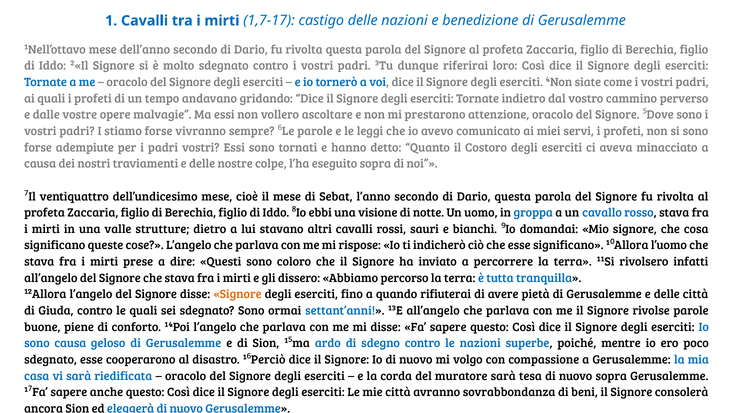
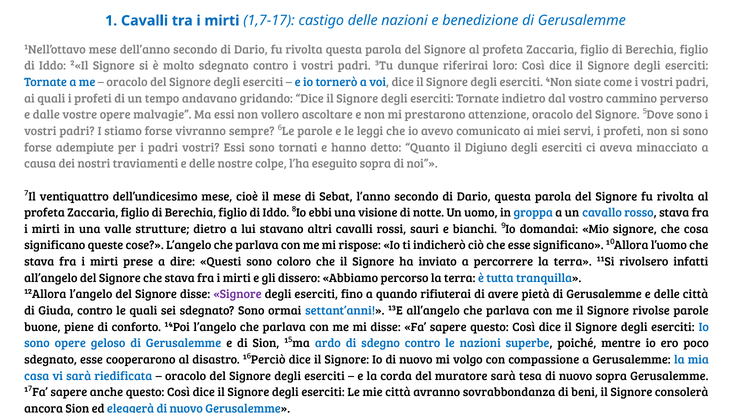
Costoro: Costoro -> Digiuno (486, 147)
Signore colour: orange -> purple (237, 294)
sono causa: causa -> opere (70, 343)
